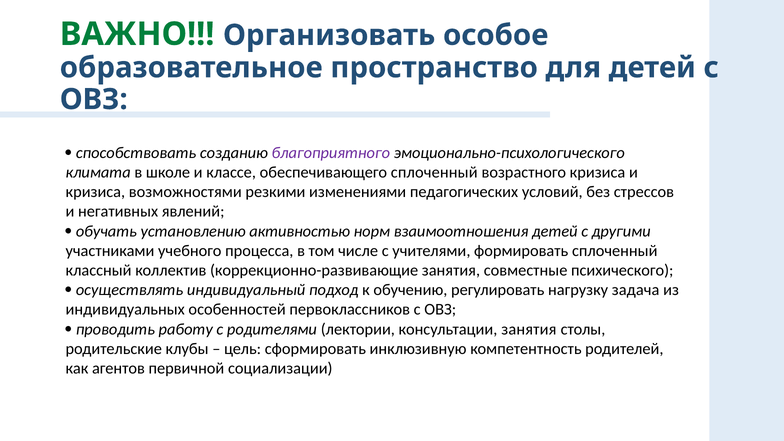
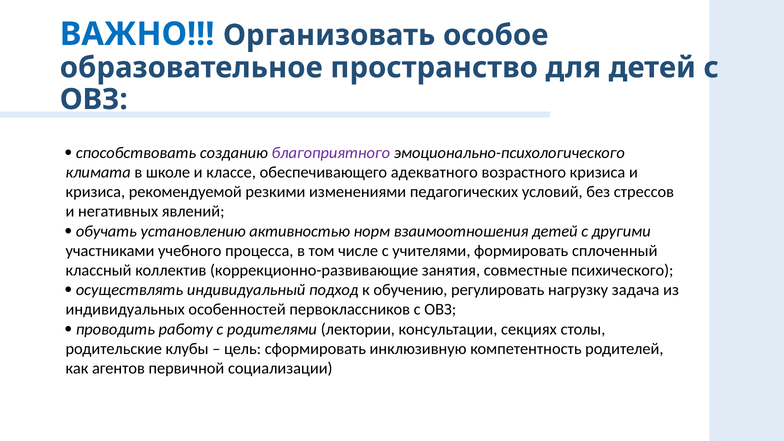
ВАЖНО colour: green -> blue (137, 34)
обеспечивающего сплоченный: сплоченный -> адекватного (434, 172)
возможностями: возможностями -> рекомендуемой (185, 192)
консультации занятия: занятия -> секциях (529, 329)
